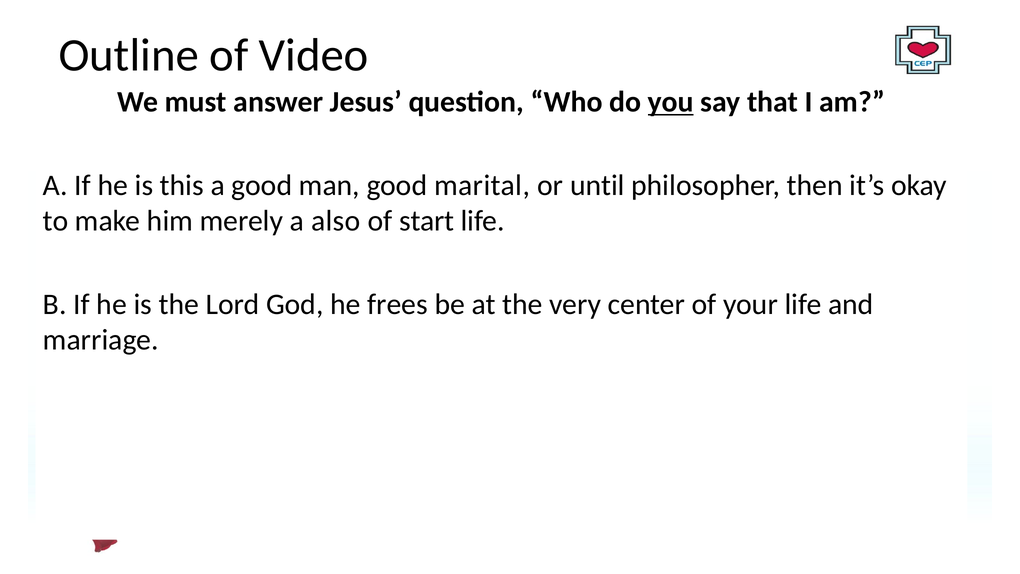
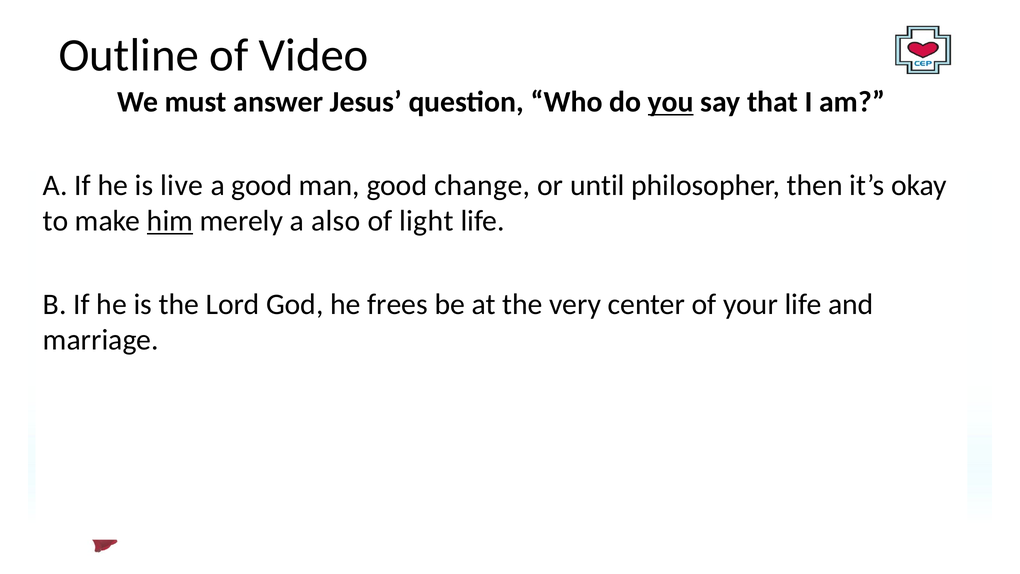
this: this -> live (182, 185)
marital: marital -> change (482, 185)
him underline: none -> present (170, 221)
start: start -> light (426, 221)
